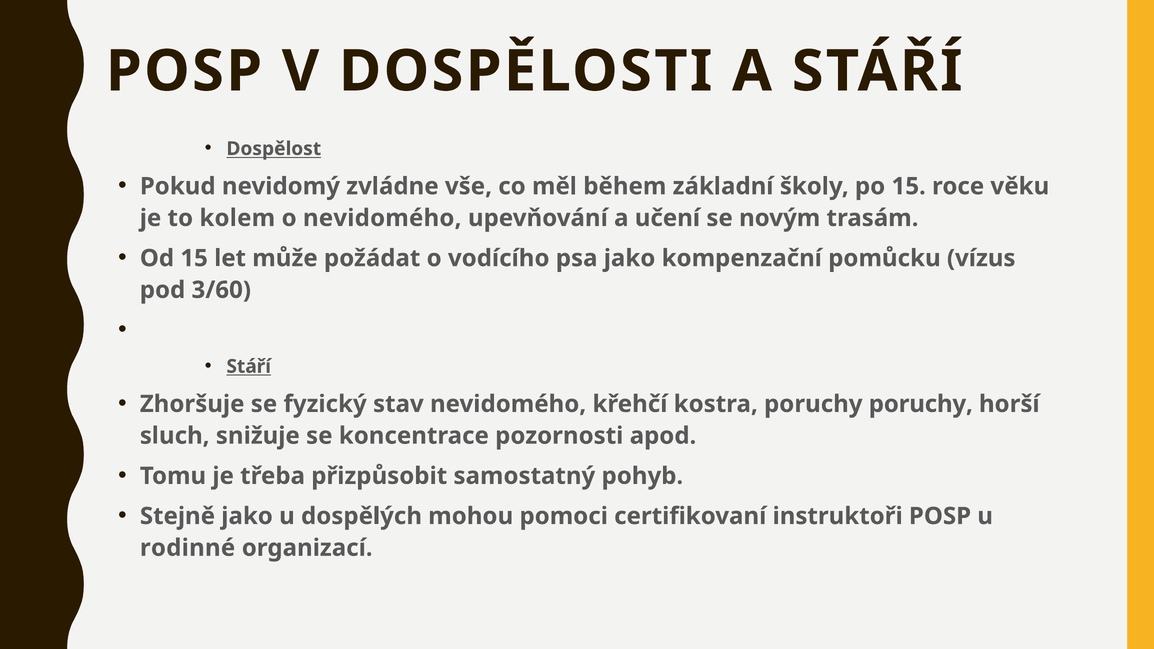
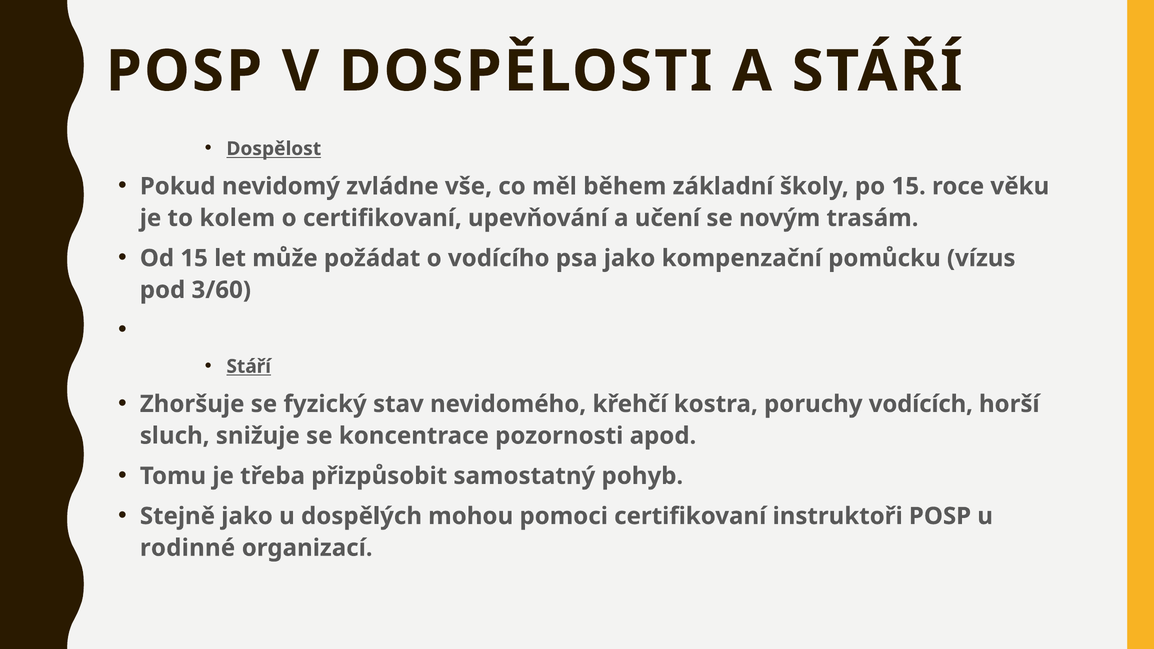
o nevidomého: nevidomého -> certifikovaní (382, 218)
poruchy poruchy: poruchy -> vodících (921, 404)
